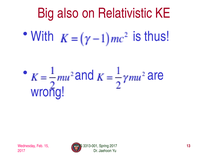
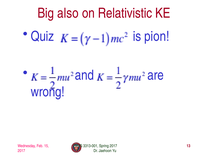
With: With -> Quiz (42, 36)
thus: thus -> pion (157, 36)
